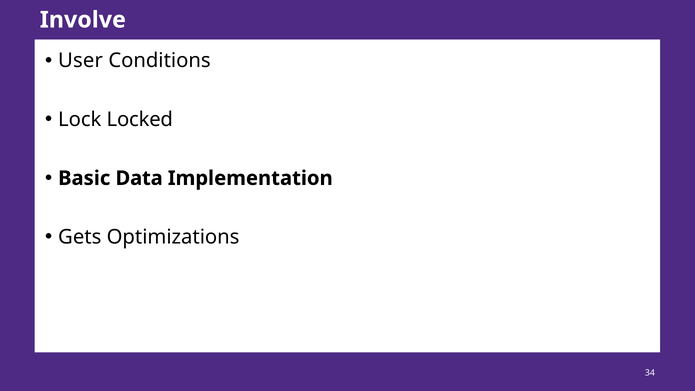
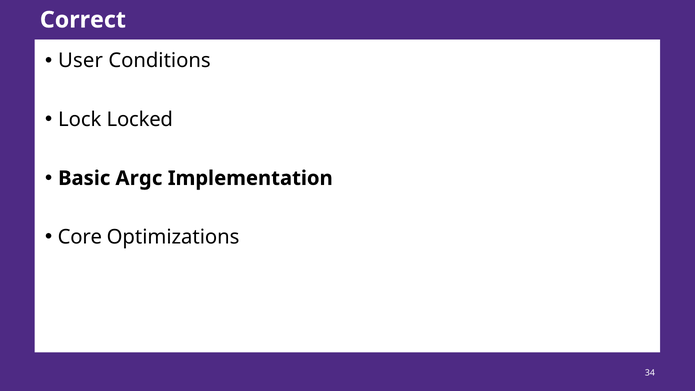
Involve: Involve -> Correct (83, 20)
Data: Data -> Argc (139, 178)
Gets: Gets -> Core (80, 237)
